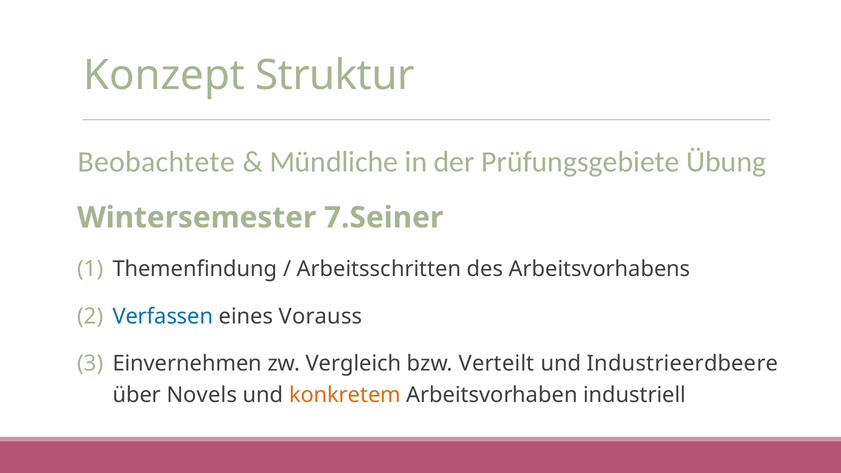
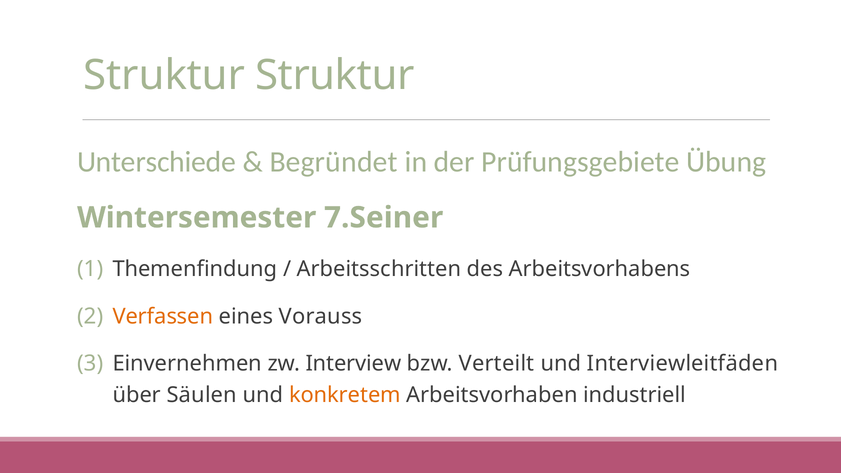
Konzept: Konzept -> Struktur (164, 75)
Beobachtete: Beobachtete -> Unterschiede (157, 162)
Mündliche: Mündliche -> Begründet (334, 162)
Verfassen colour: blue -> orange (163, 316)
Vergleich: Vergleich -> Interview (354, 364)
Industrieerdbeere: Industrieerdbeere -> Interviewleitfäden (683, 364)
Novels: Novels -> Säulen (202, 395)
